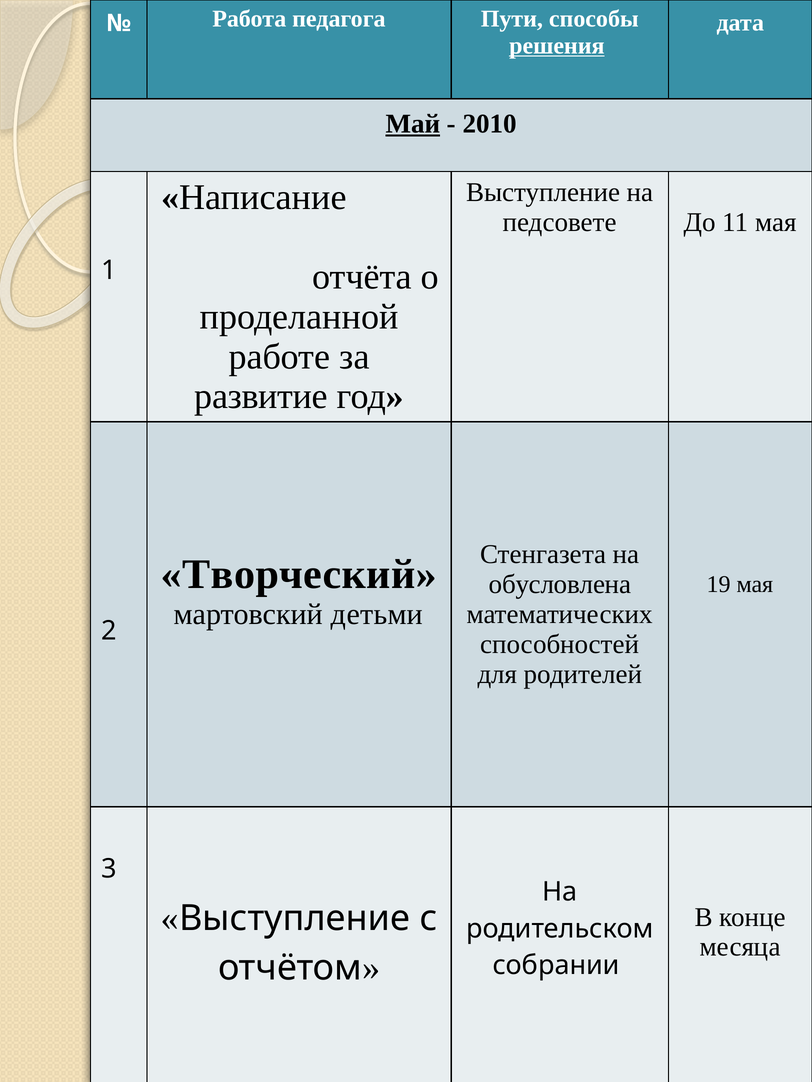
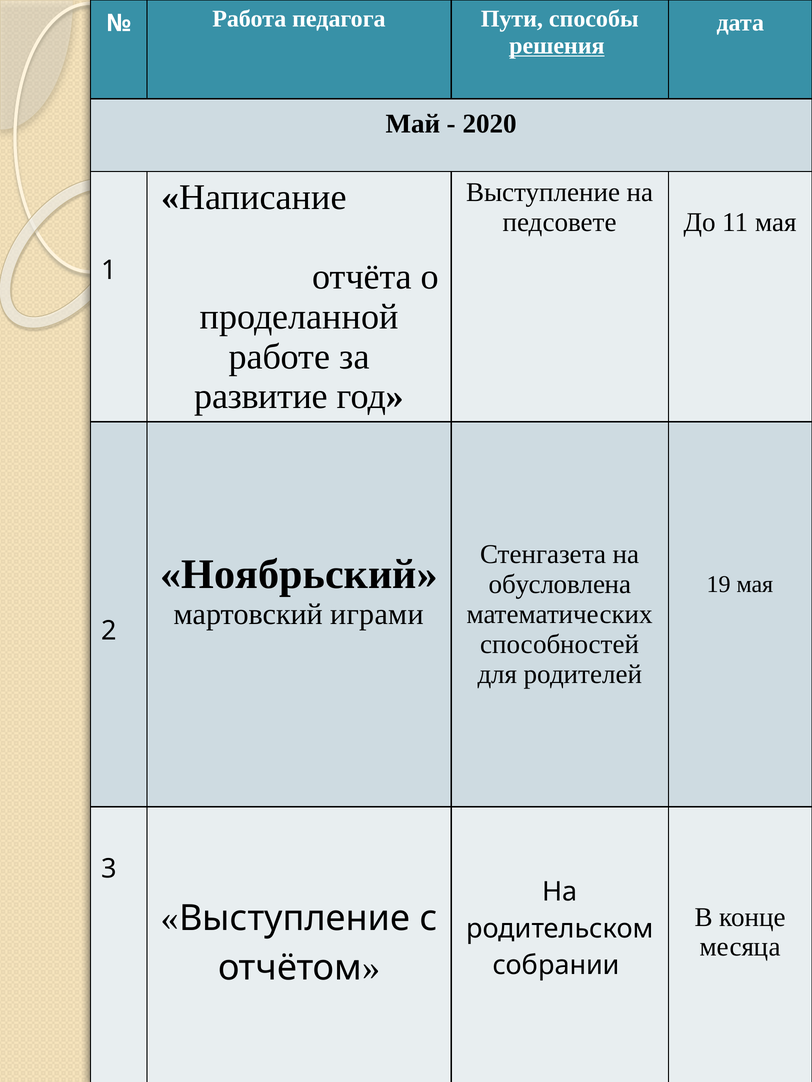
Май underline: present -> none (413, 124)
2010: 2010 -> 2020 (490, 124)
Творческий: Творческий -> Ноябрьский (299, 575)
детьми: детьми -> играми (377, 615)
